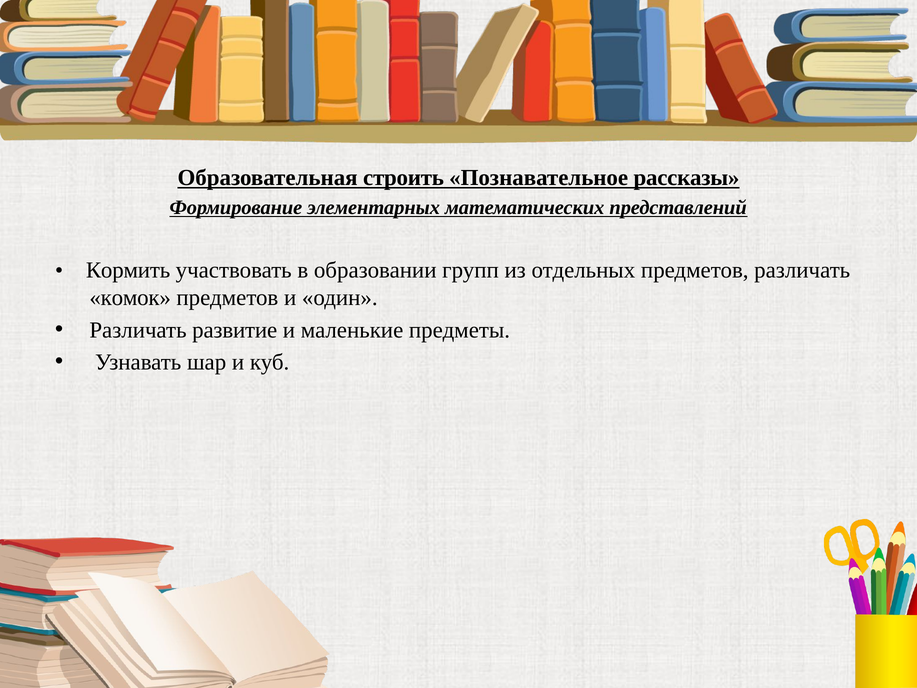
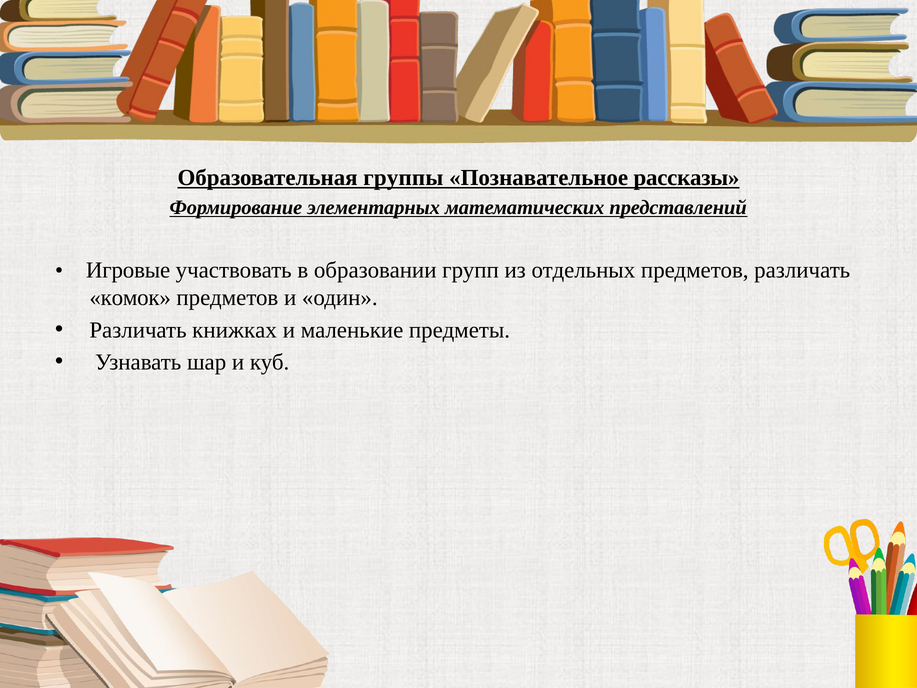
строить: строить -> группы (403, 178)
Кормить: Кормить -> Игровые (128, 270)
развитие: развитие -> книжках (235, 330)
